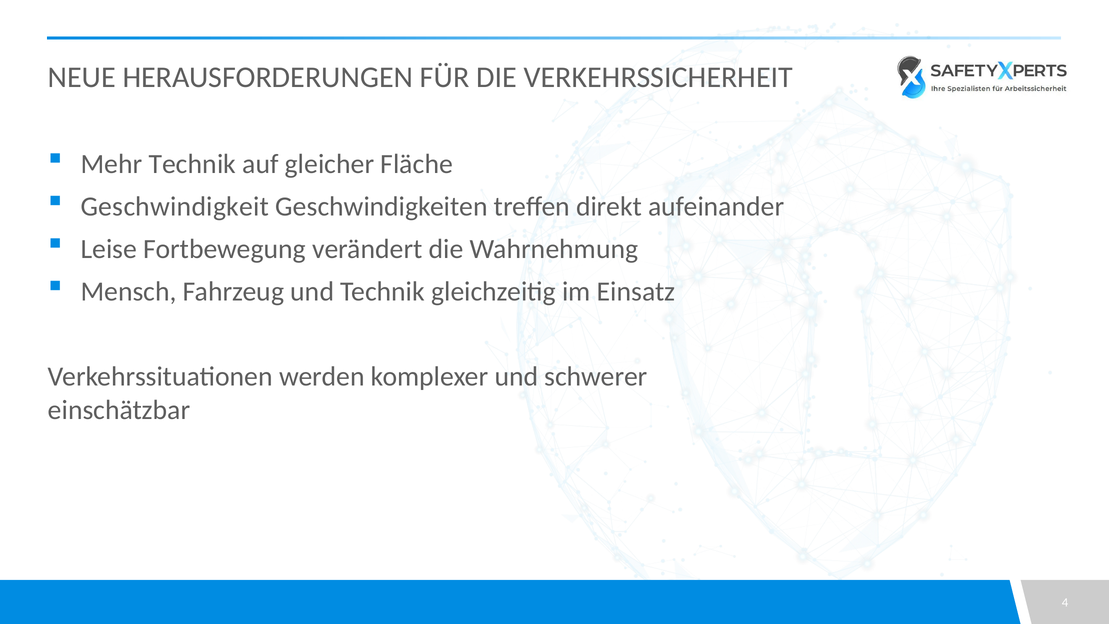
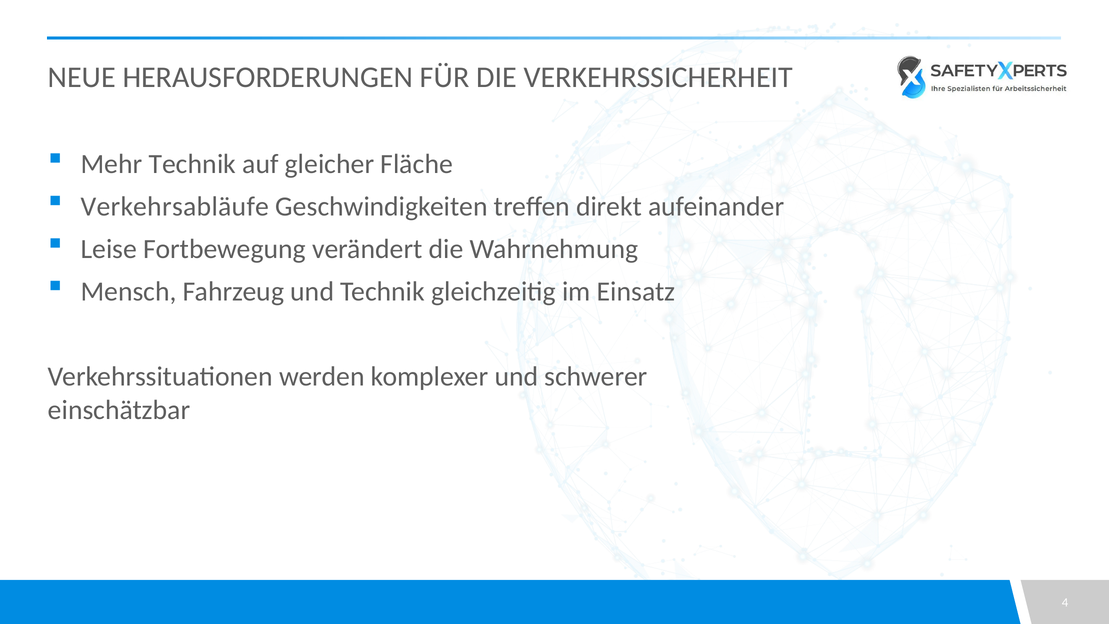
Geschwindigkeit: Geschwindigkeit -> Verkehrsabläufe (175, 207)
